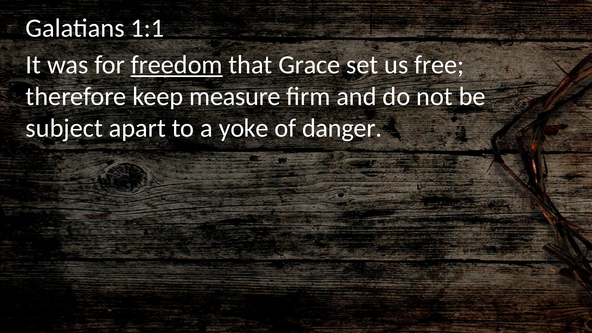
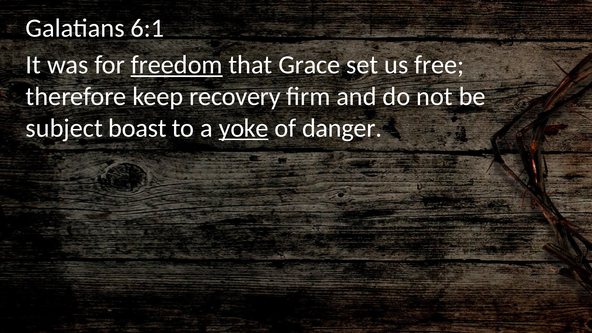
1:1: 1:1 -> 6:1 (147, 28)
measure: measure -> recovery (235, 96)
apart: apart -> boast (137, 128)
yoke underline: none -> present (244, 128)
